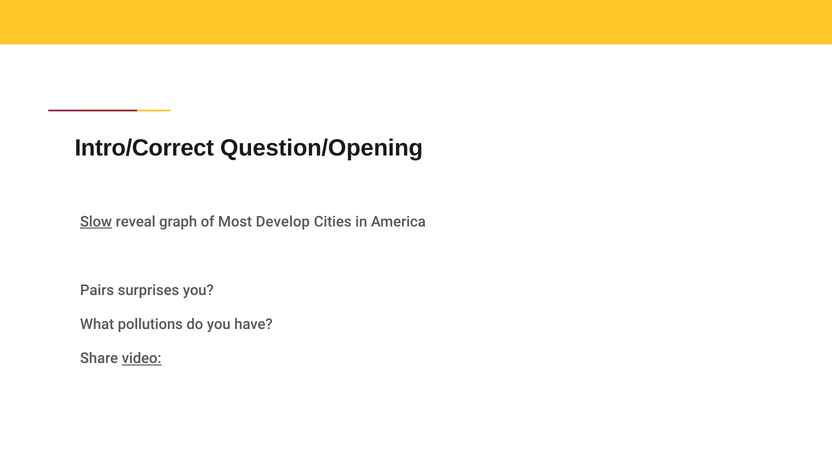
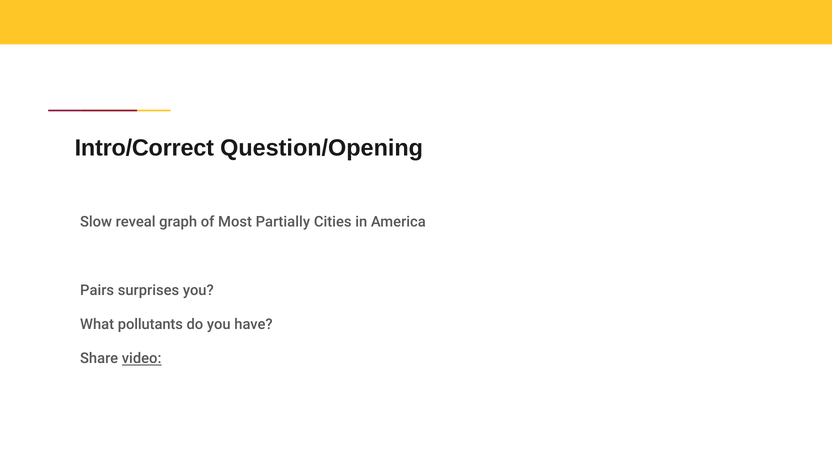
Slow underline: present -> none (96, 222)
Develop: Develop -> Partially (283, 222)
pollutions: pollutions -> pollutants (150, 324)
